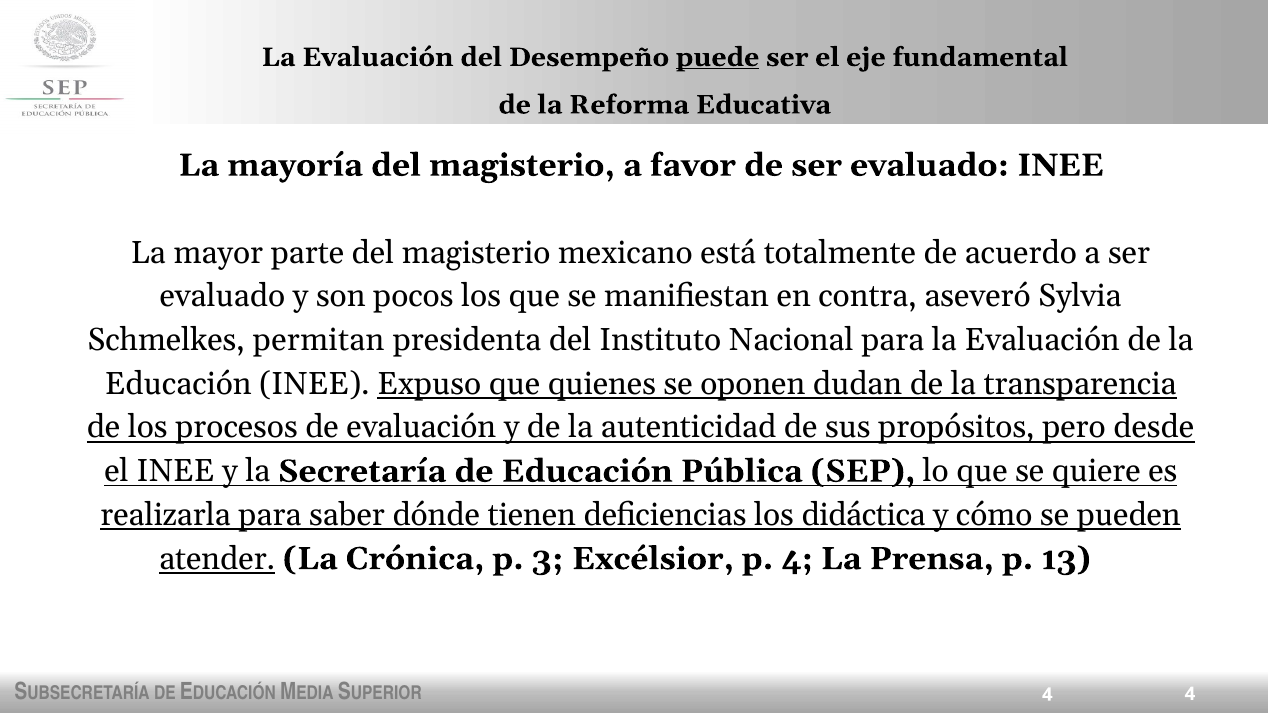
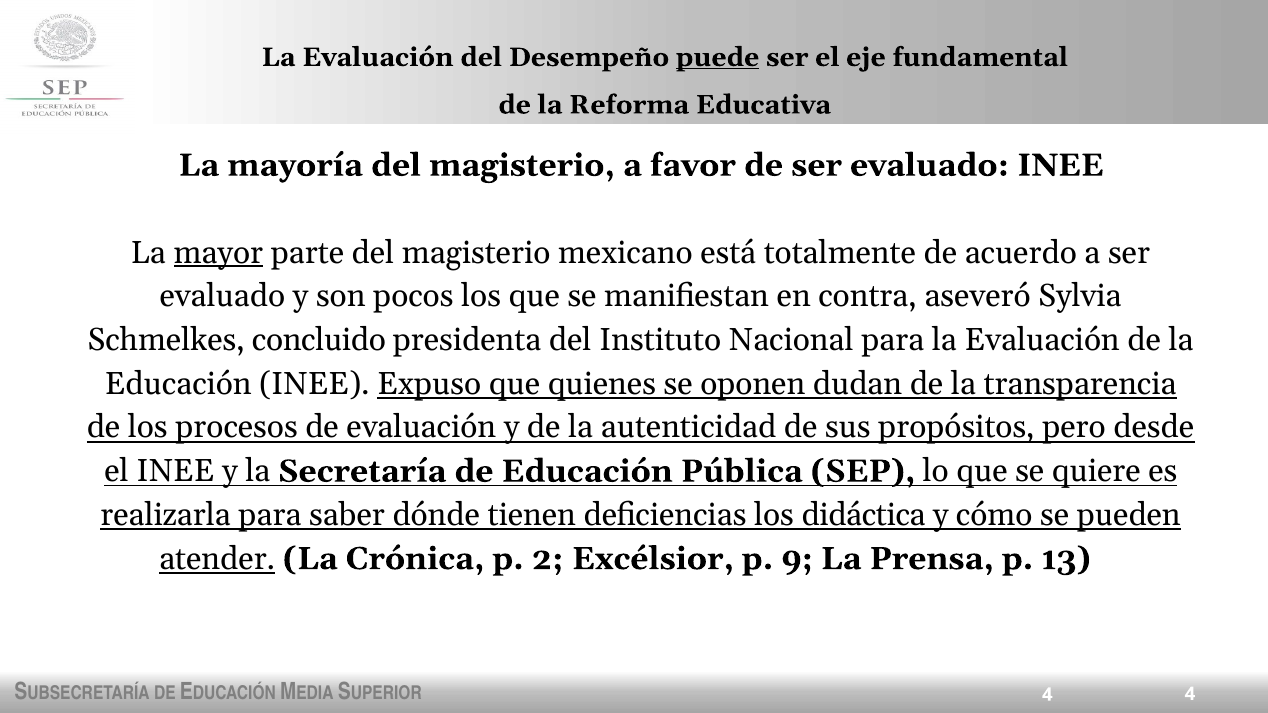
mayor underline: none -> present (218, 253)
permitan: permitan -> concluido (319, 340)
3: 3 -> 2 (548, 559)
p 4: 4 -> 9 (797, 559)
